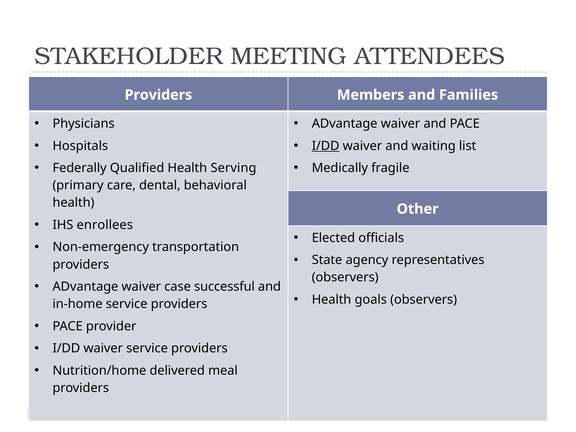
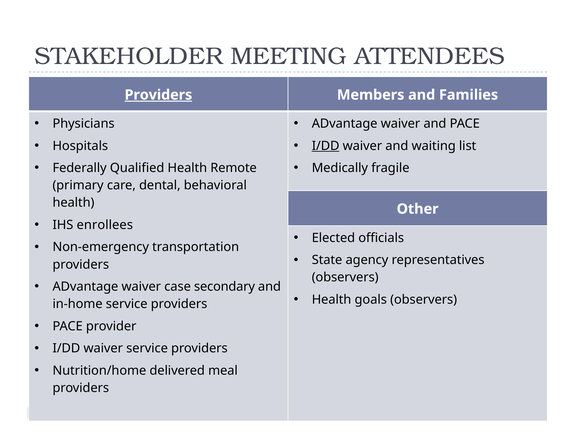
Providers underline: none -> present (158, 95)
Serving: Serving -> Remote (234, 168)
successful: successful -> secondary (224, 287)
